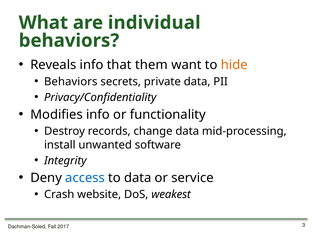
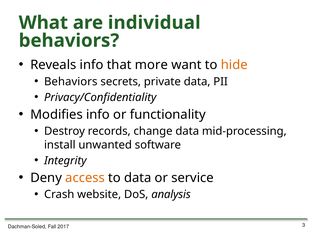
them: them -> more (151, 65)
access colour: blue -> orange (85, 178)
weakest: weakest -> analysis (171, 195)
